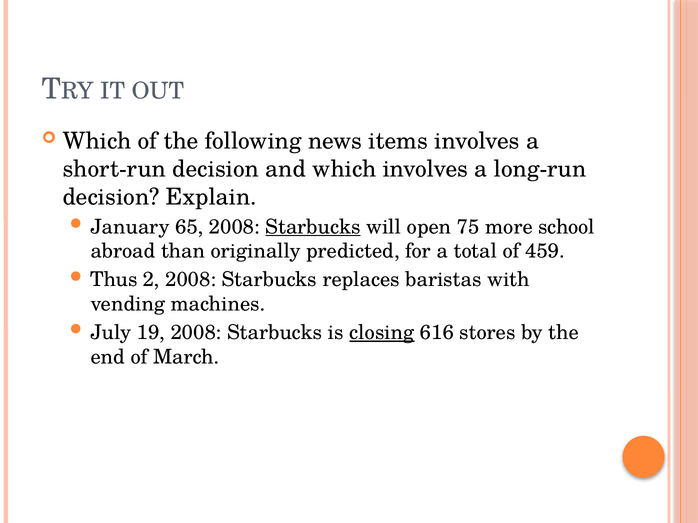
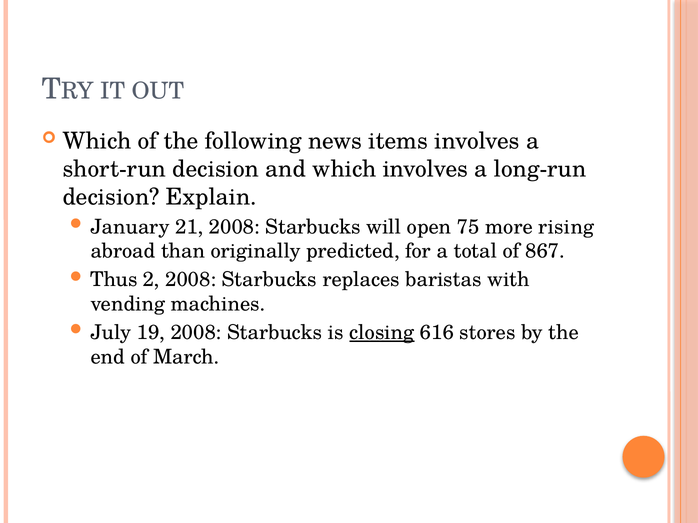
65: 65 -> 21 (189, 227)
Starbucks underline: present -> none (313, 227)
school: school -> rising (566, 227)
459: 459 -> 867 (545, 251)
